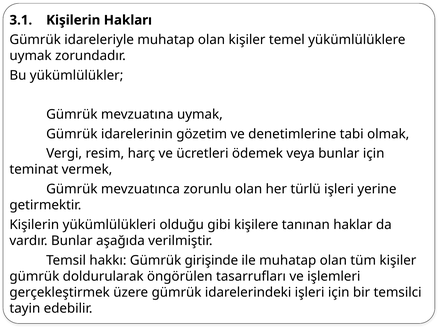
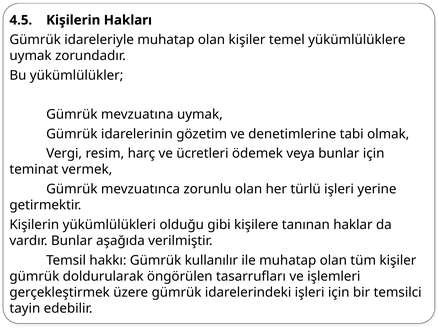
3.1: 3.1 -> 4.5 (21, 20)
girişinde: girişinde -> kullanılır (211, 261)
